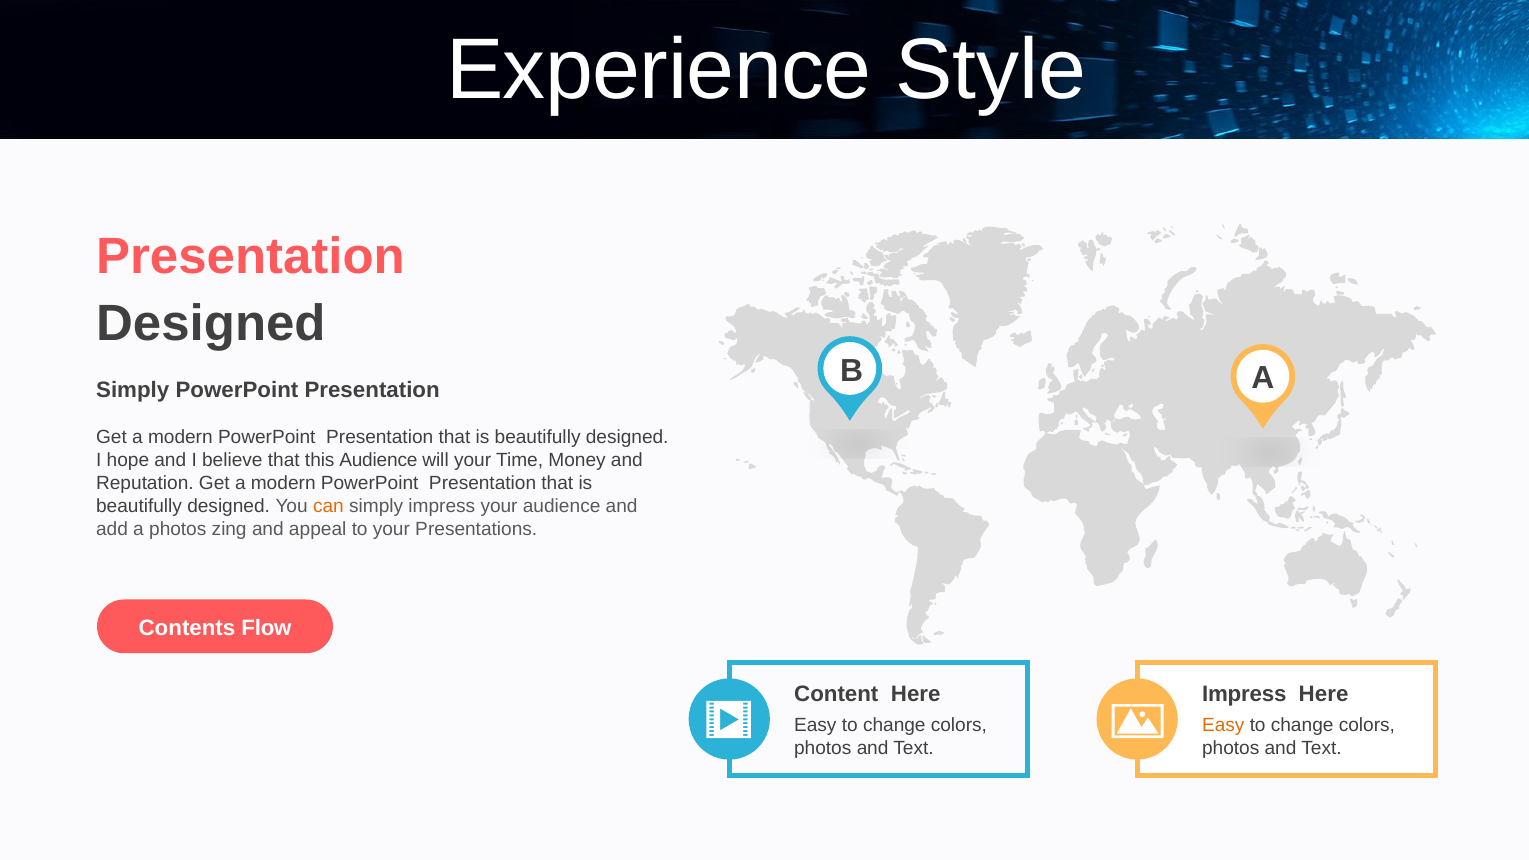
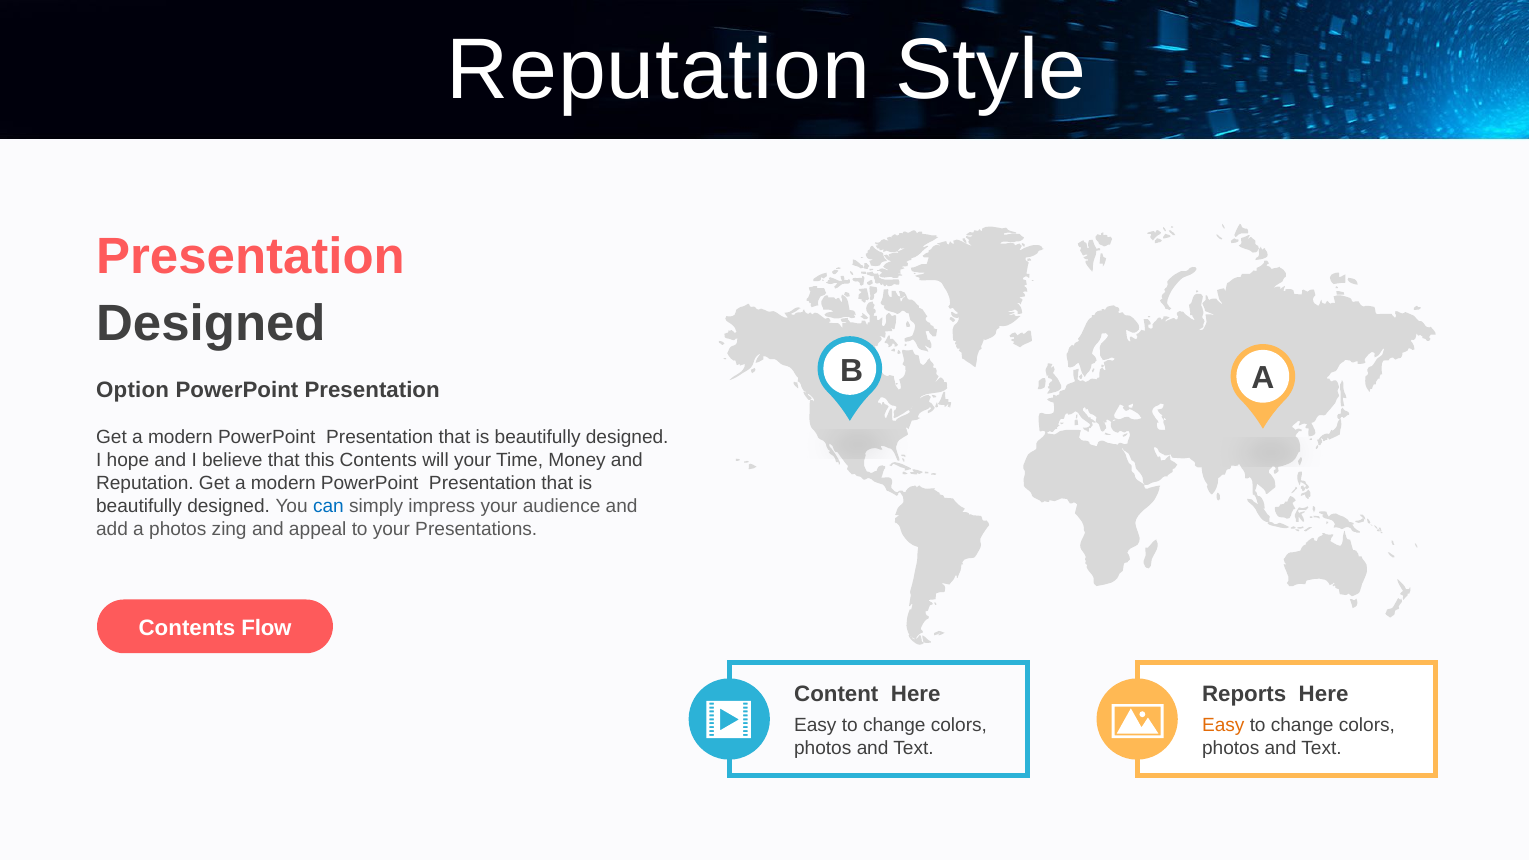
Experience: Experience -> Reputation (658, 70)
Simply: Simply -> Option (133, 391)
this Audience: Audience -> Contents (378, 461)
can colour: orange -> blue (328, 506)
Impress: Impress -> Reports (1244, 694)
